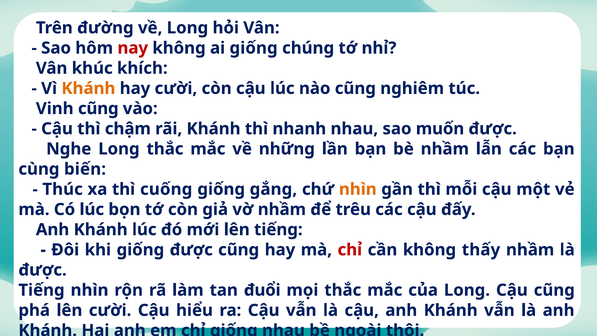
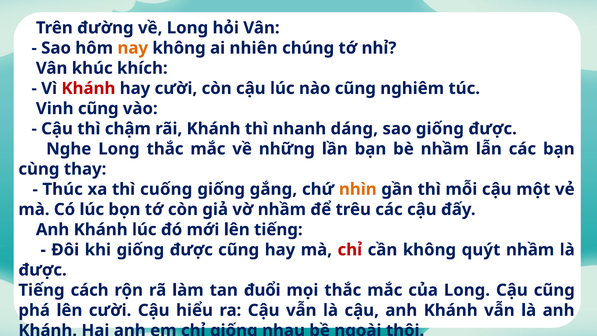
nay colour: red -> orange (133, 48)
ai giống: giống -> nhiên (254, 48)
Khánh colour: orange -> red (88, 88)
nhanh nhau: nhau -> dáng (354, 129)
muốn: muốn -> giống (440, 129)
biến: biến -> thay (85, 169)
thấy: thấy -> quýt (481, 250)
Tiếng nhìn: nhìn -> cách (90, 290)
